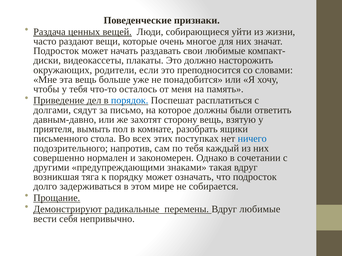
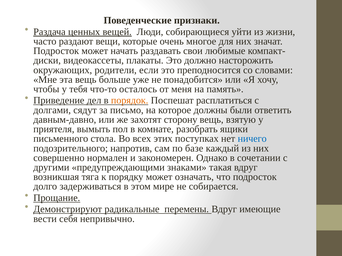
порядок colour: blue -> orange (130, 101)
по тебя: тебя -> базе (194, 149)
Вдруг любимые: любимые -> имеющие (260, 210)
